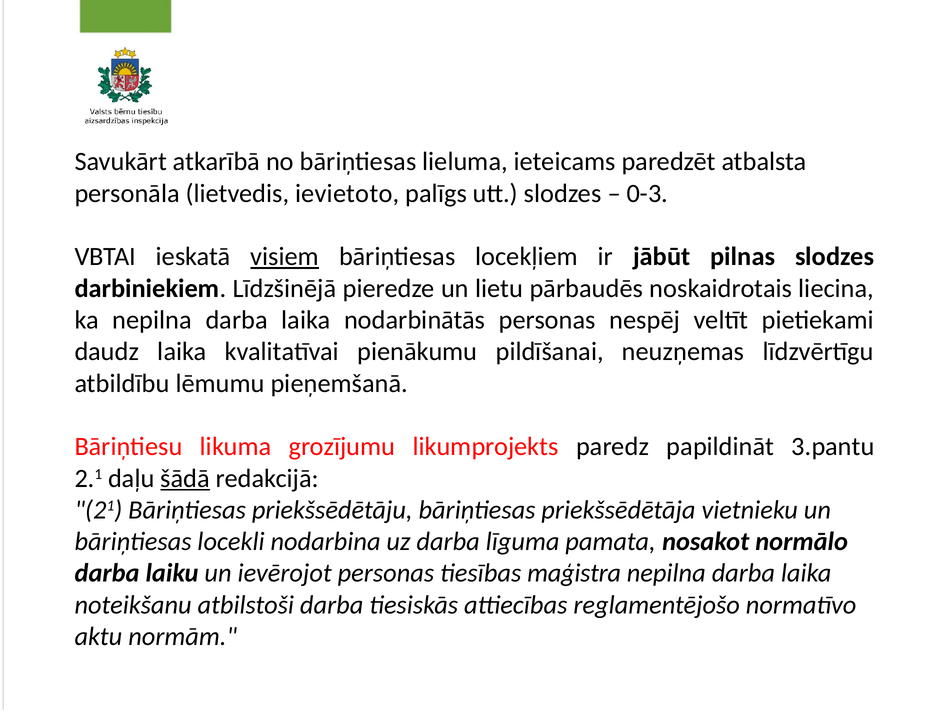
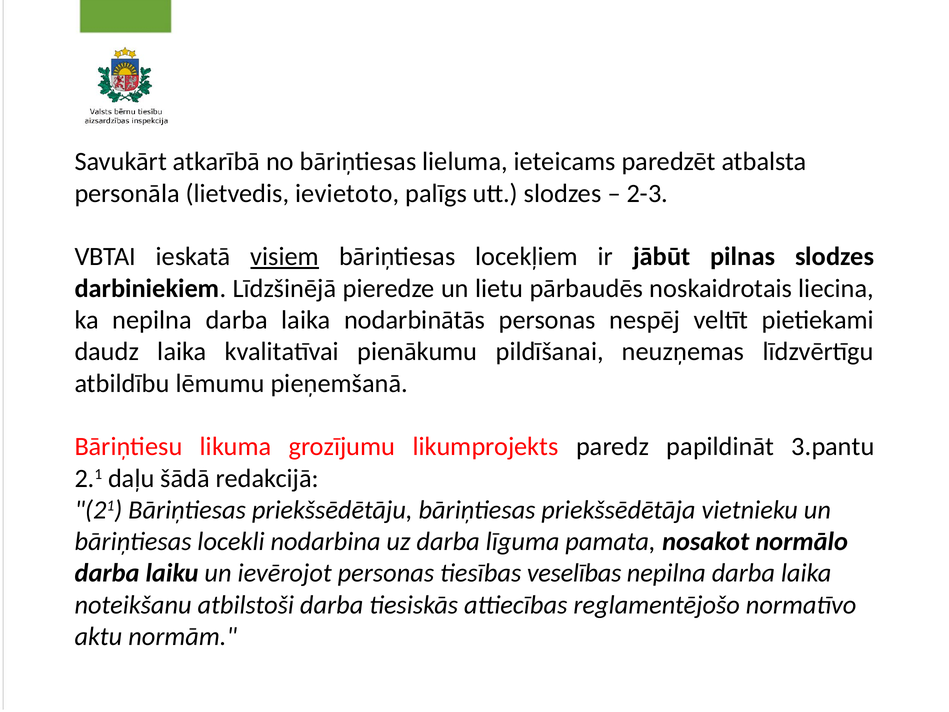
0-3: 0-3 -> 2-3 (647, 193)
šādā underline: present -> none (185, 478)
maģistra: maģistra -> veselības (574, 573)
